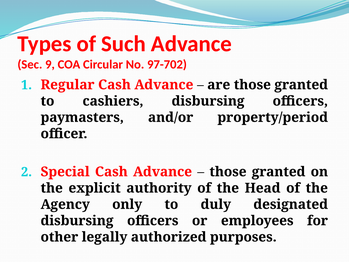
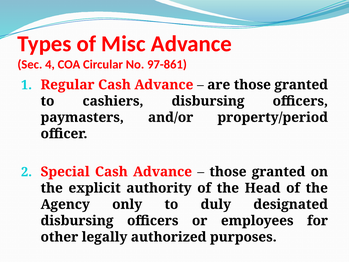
Such: Such -> Misc (123, 44)
9: 9 -> 4 (50, 64)
97-702: 97-702 -> 97-861 (167, 64)
